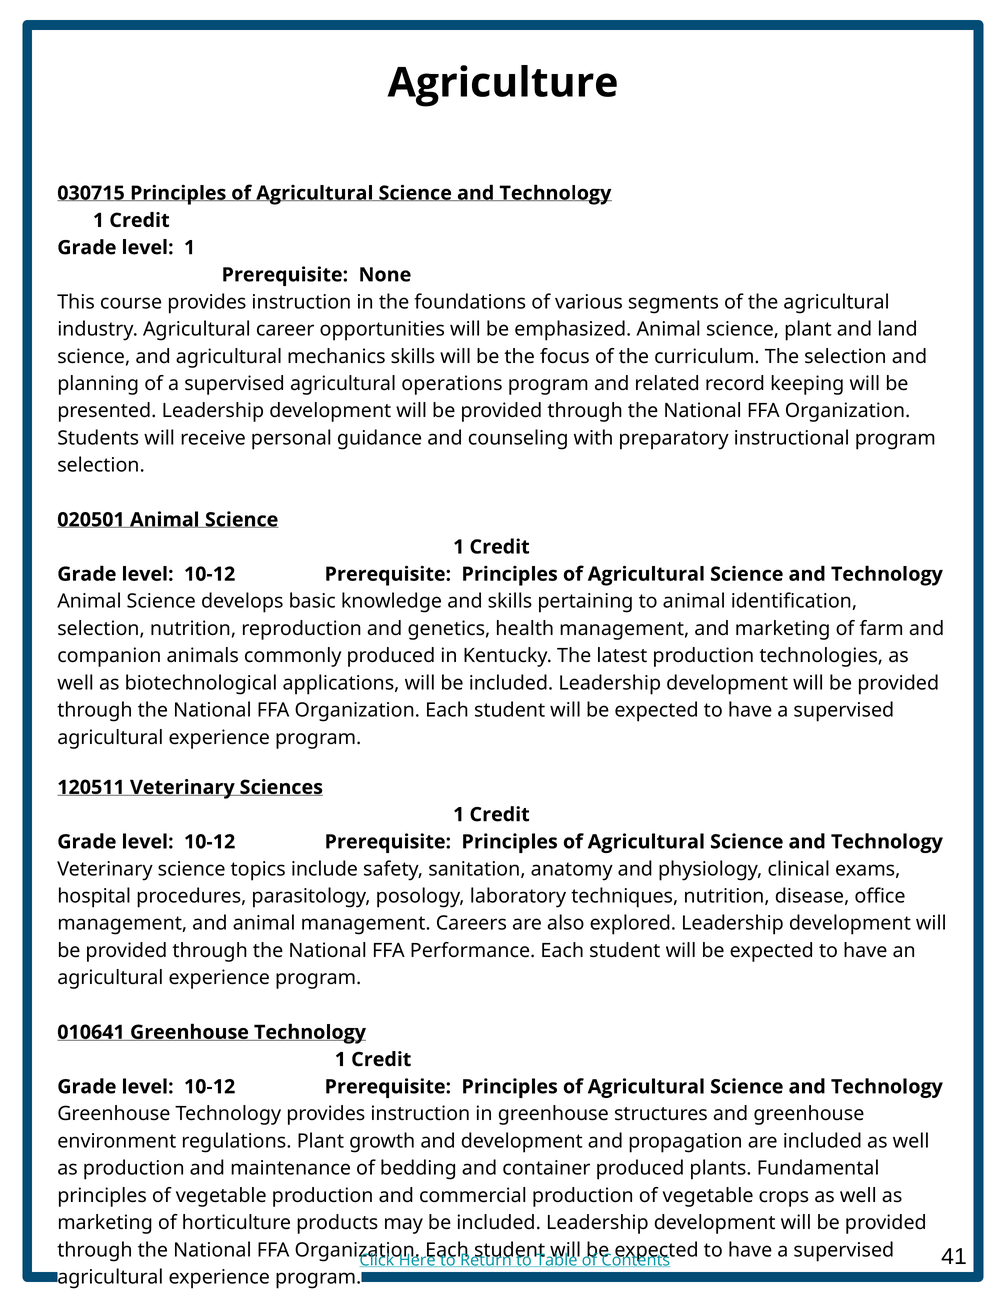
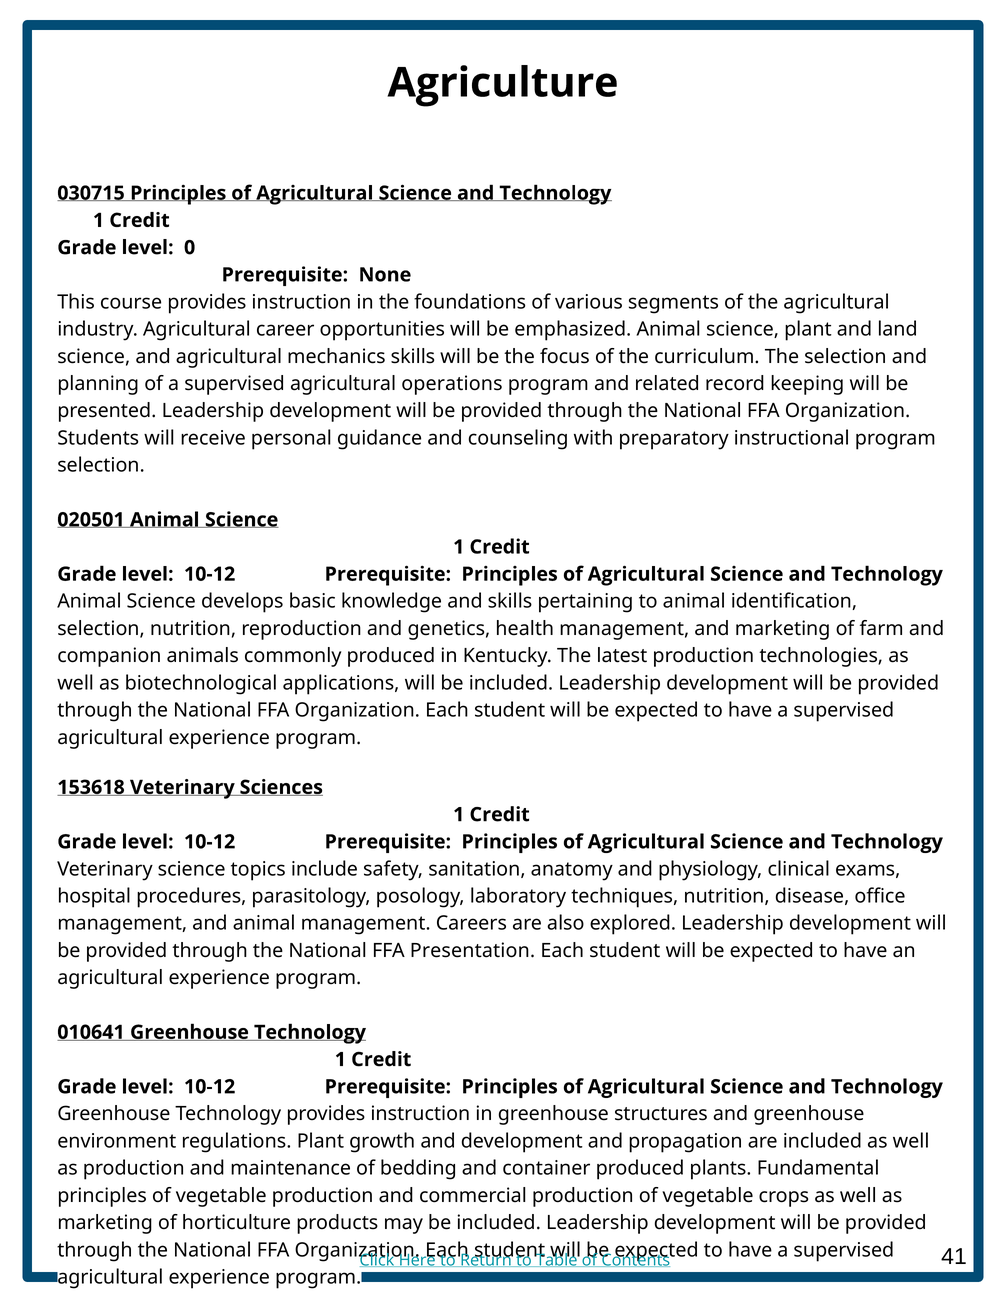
level 1: 1 -> 0 (190, 248)
120511: 120511 -> 153618 (91, 787)
Performance: Performance -> Presentation (473, 951)
